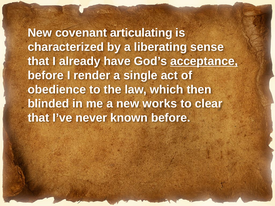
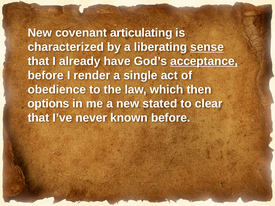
sense underline: none -> present (207, 47)
blinded: blinded -> options (48, 104)
works: works -> stated (160, 104)
